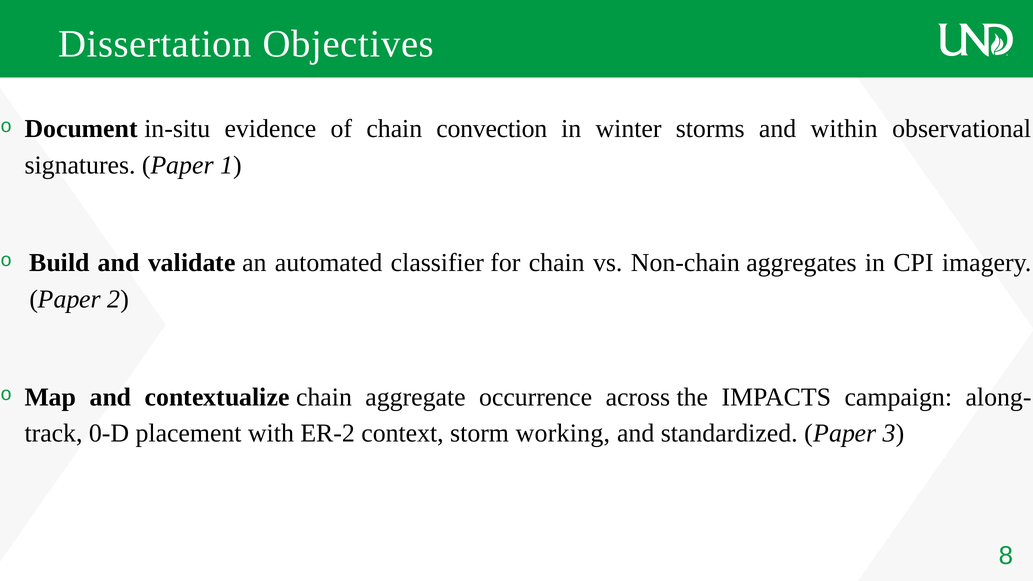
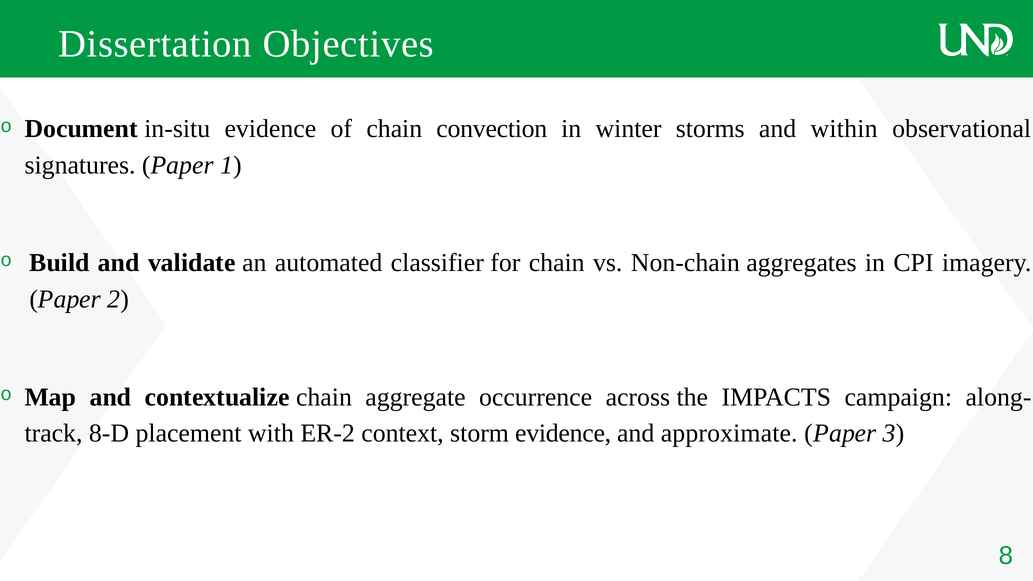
0-D: 0-D -> 8-D (109, 433)
storm working: working -> evidence (563, 433)
standardized: standardized -> approximate (729, 433)
